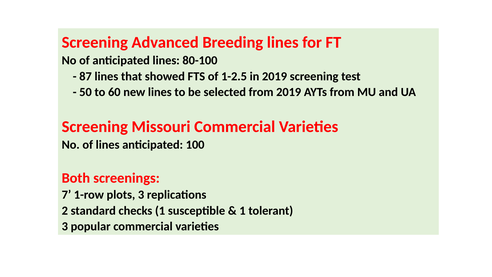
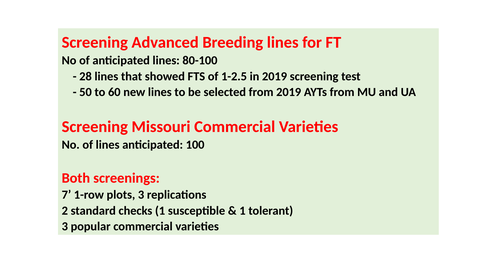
87: 87 -> 28 (86, 76)
